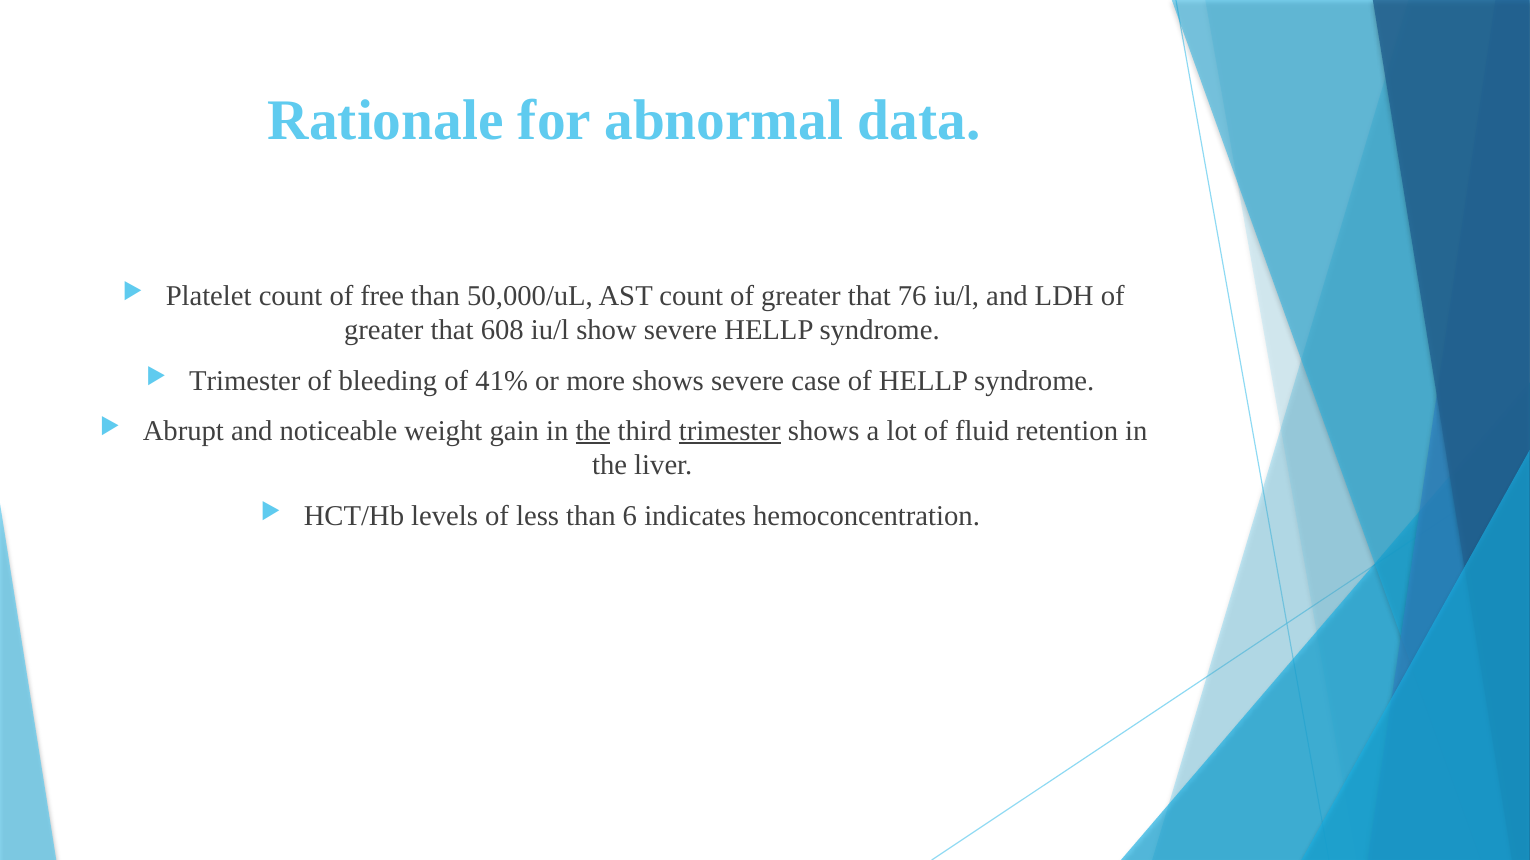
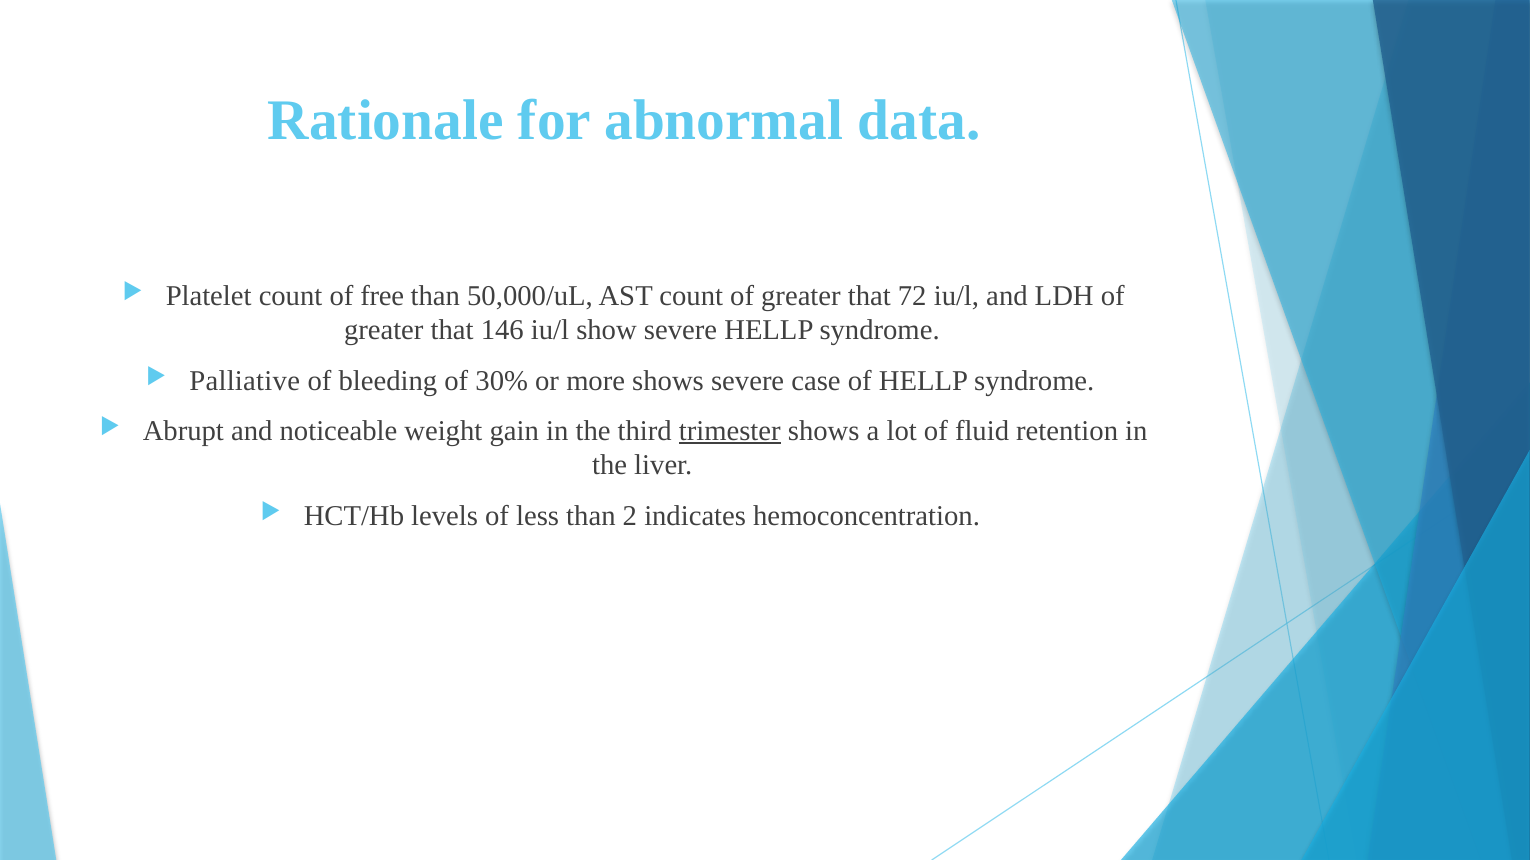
76: 76 -> 72 (912, 296)
608: 608 -> 146 (502, 331)
Trimester: Trimester -> Palliative (245, 381)
41%: 41% -> 30% (502, 381)
the underline: present -> none (593, 431)
6: 6 -> 2 (630, 516)
